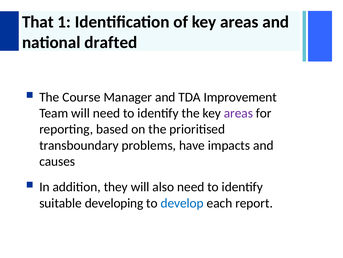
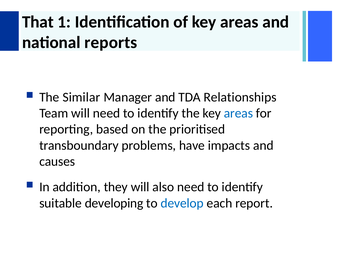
drafted: drafted -> reports (111, 42)
Course: Course -> Similar (81, 97)
Improvement: Improvement -> Relationships (240, 97)
areas colour: purple -> blue (238, 113)
